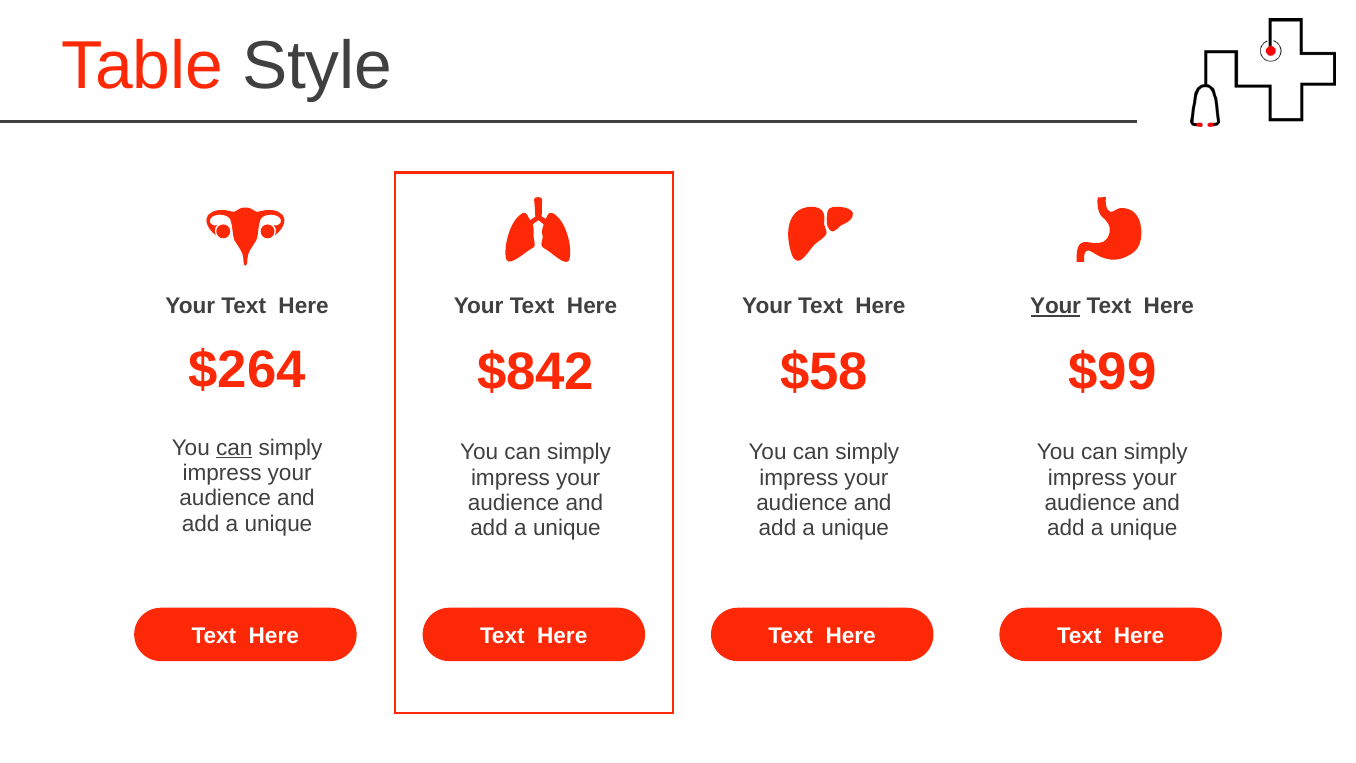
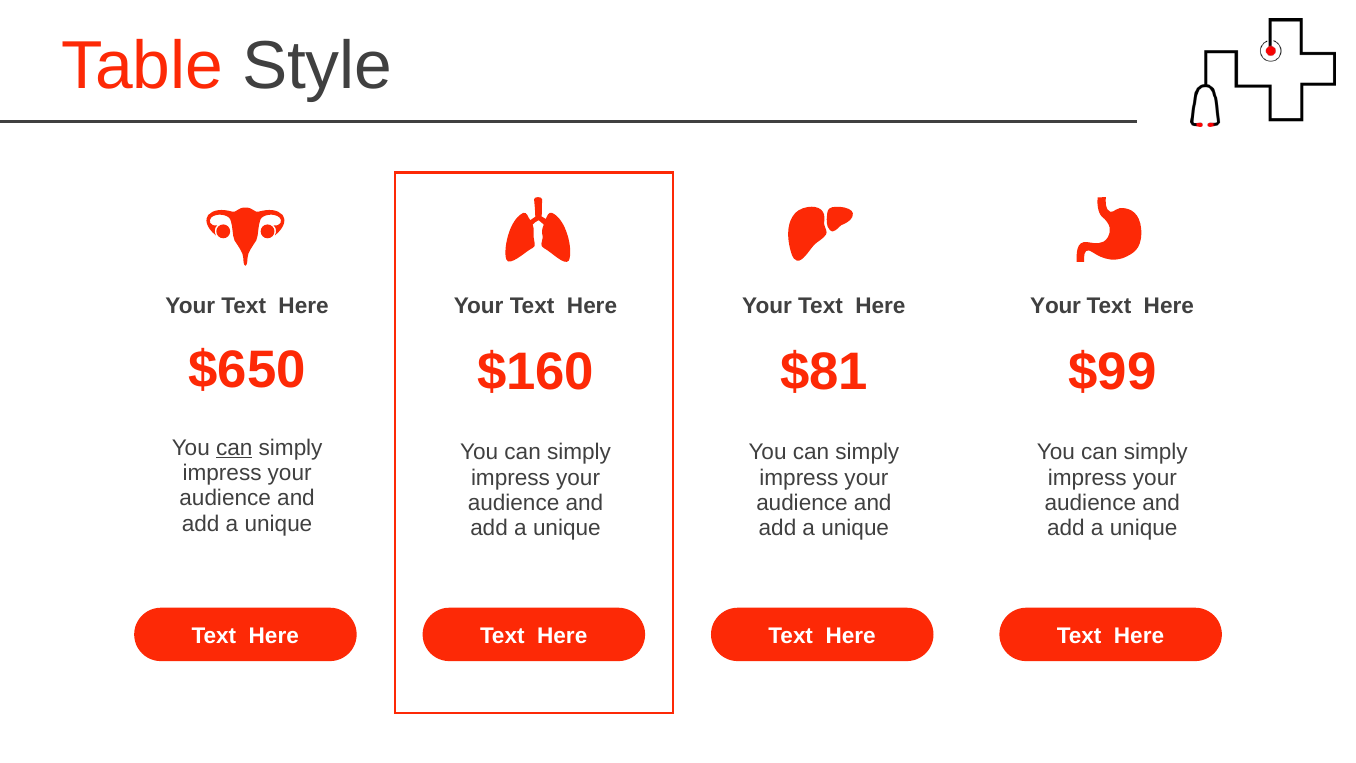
Your underline: present -> none (1056, 306)
$264: $264 -> $650 (247, 370)
$842: $842 -> $160 (536, 372)
$58: $58 -> $81 (824, 372)
